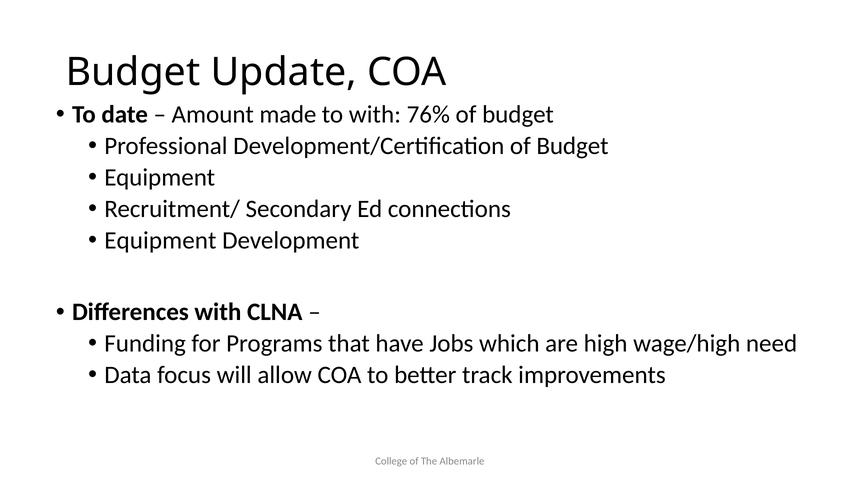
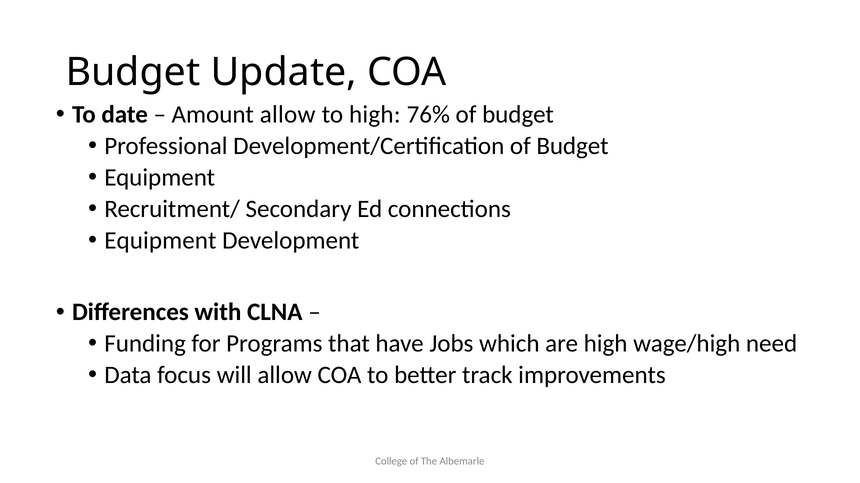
Amount made: made -> allow (288, 115)
to with: with -> high (375, 115)
